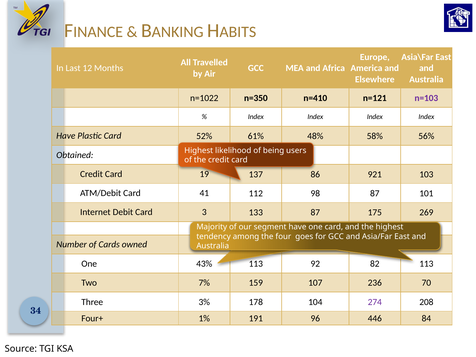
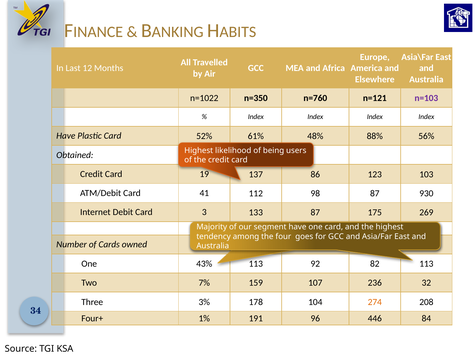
n=410: n=410 -> n=760 (315, 98)
58%: 58% -> 88% (375, 136)
921: 921 -> 123 (375, 174)
101: 101 -> 930 (426, 193)
70: 70 -> 32 (426, 283)
274 colour: purple -> orange (375, 302)
